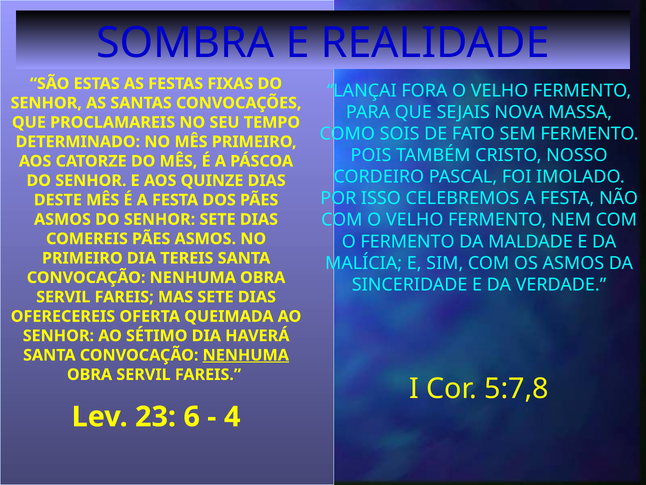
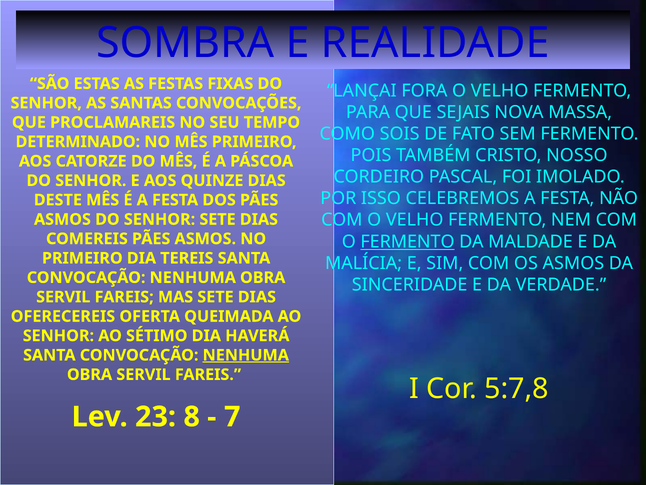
FERMENTO underline: none -> present (407, 241)
6: 6 -> 8 (192, 416)
4: 4 -> 7 (232, 416)
